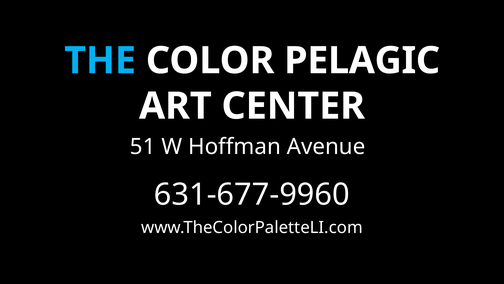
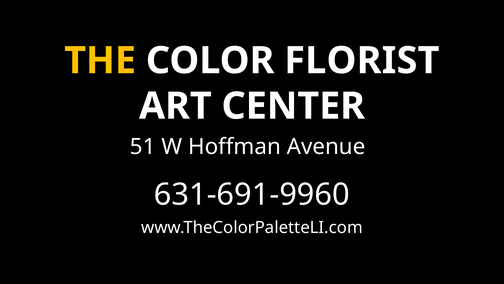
THE colour: light blue -> yellow (100, 61)
PELAGIC: PELAGIC -> FLORIST (362, 61)
631-677-9960: 631-677-9960 -> 631-691-9960 (252, 194)
